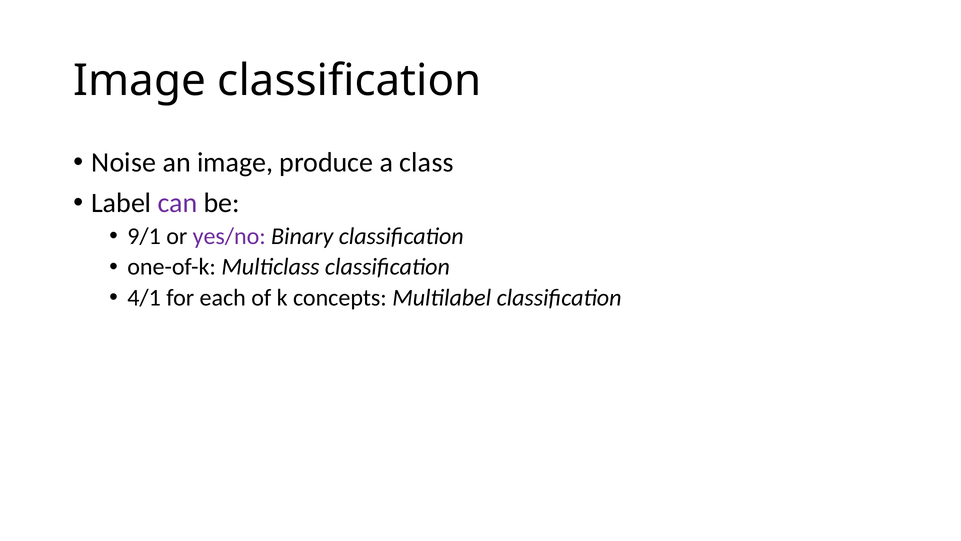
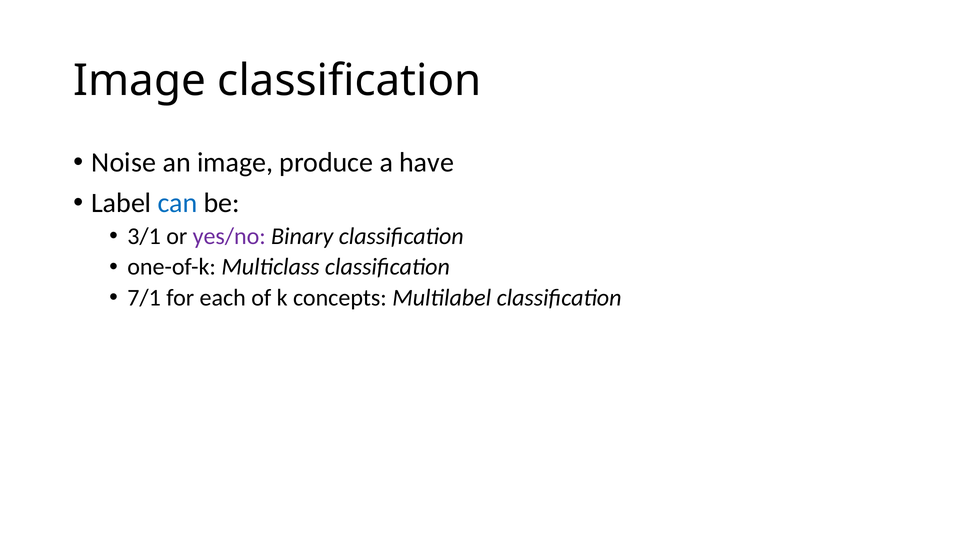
class: class -> have (427, 162)
can colour: purple -> blue (178, 203)
9/1: 9/1 -> 3/1 (144, 236)
4/1: 4/1 -> 7/1 (144, 298)
